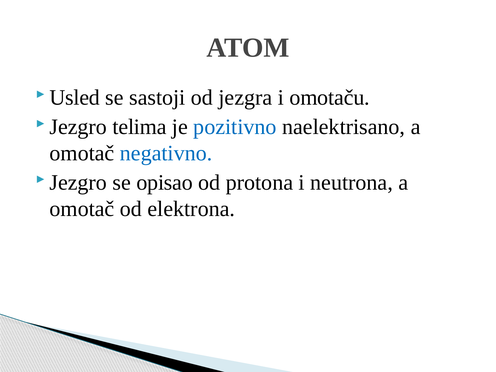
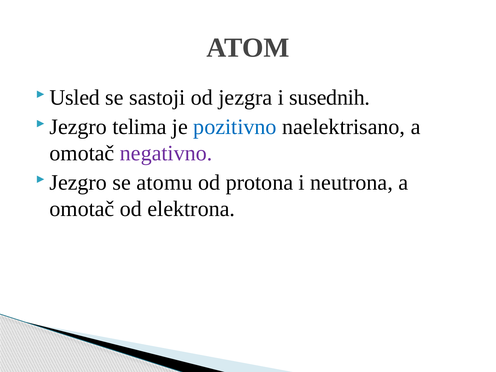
omotaču: omotaču -> susednih (330, 98)
negativno colour: blue -> purple (166, 153)
opisao: opisao -> atomu (164, 183)
